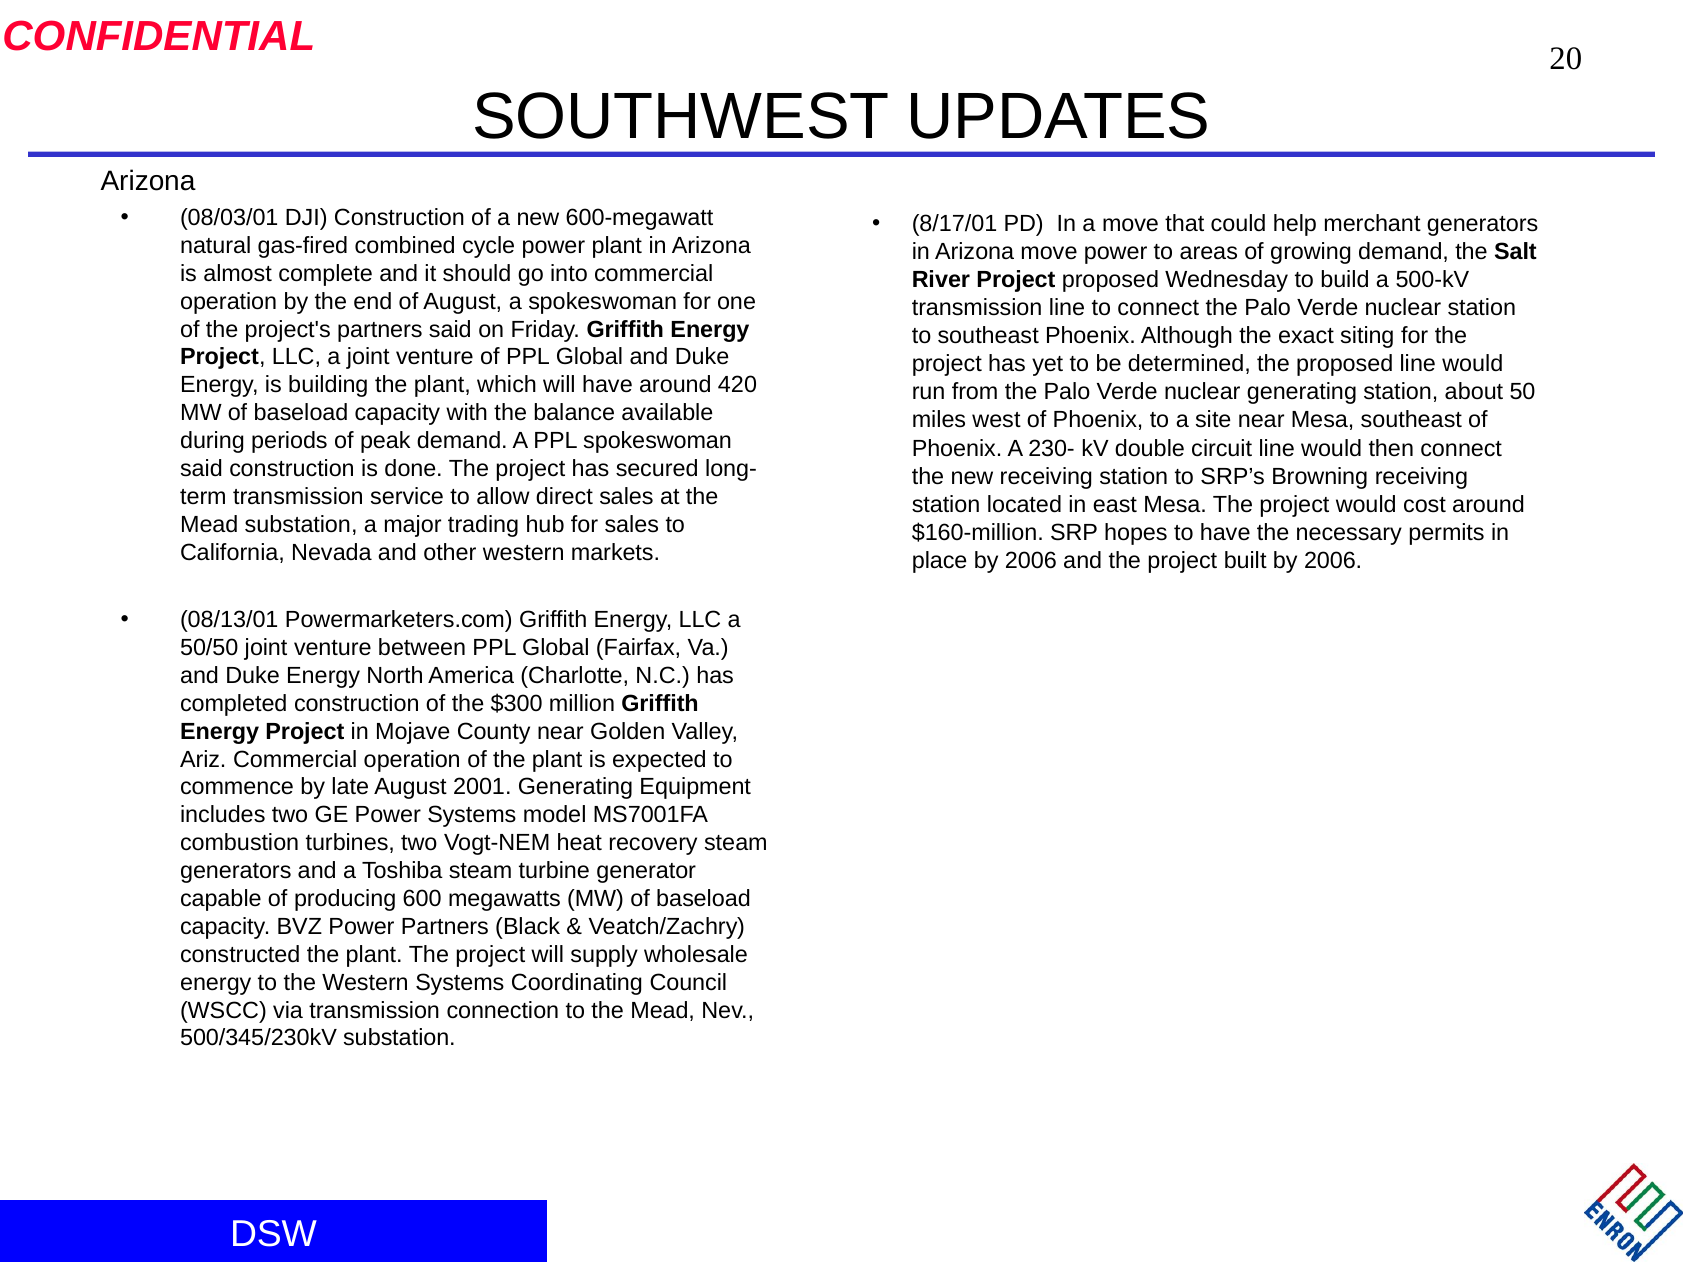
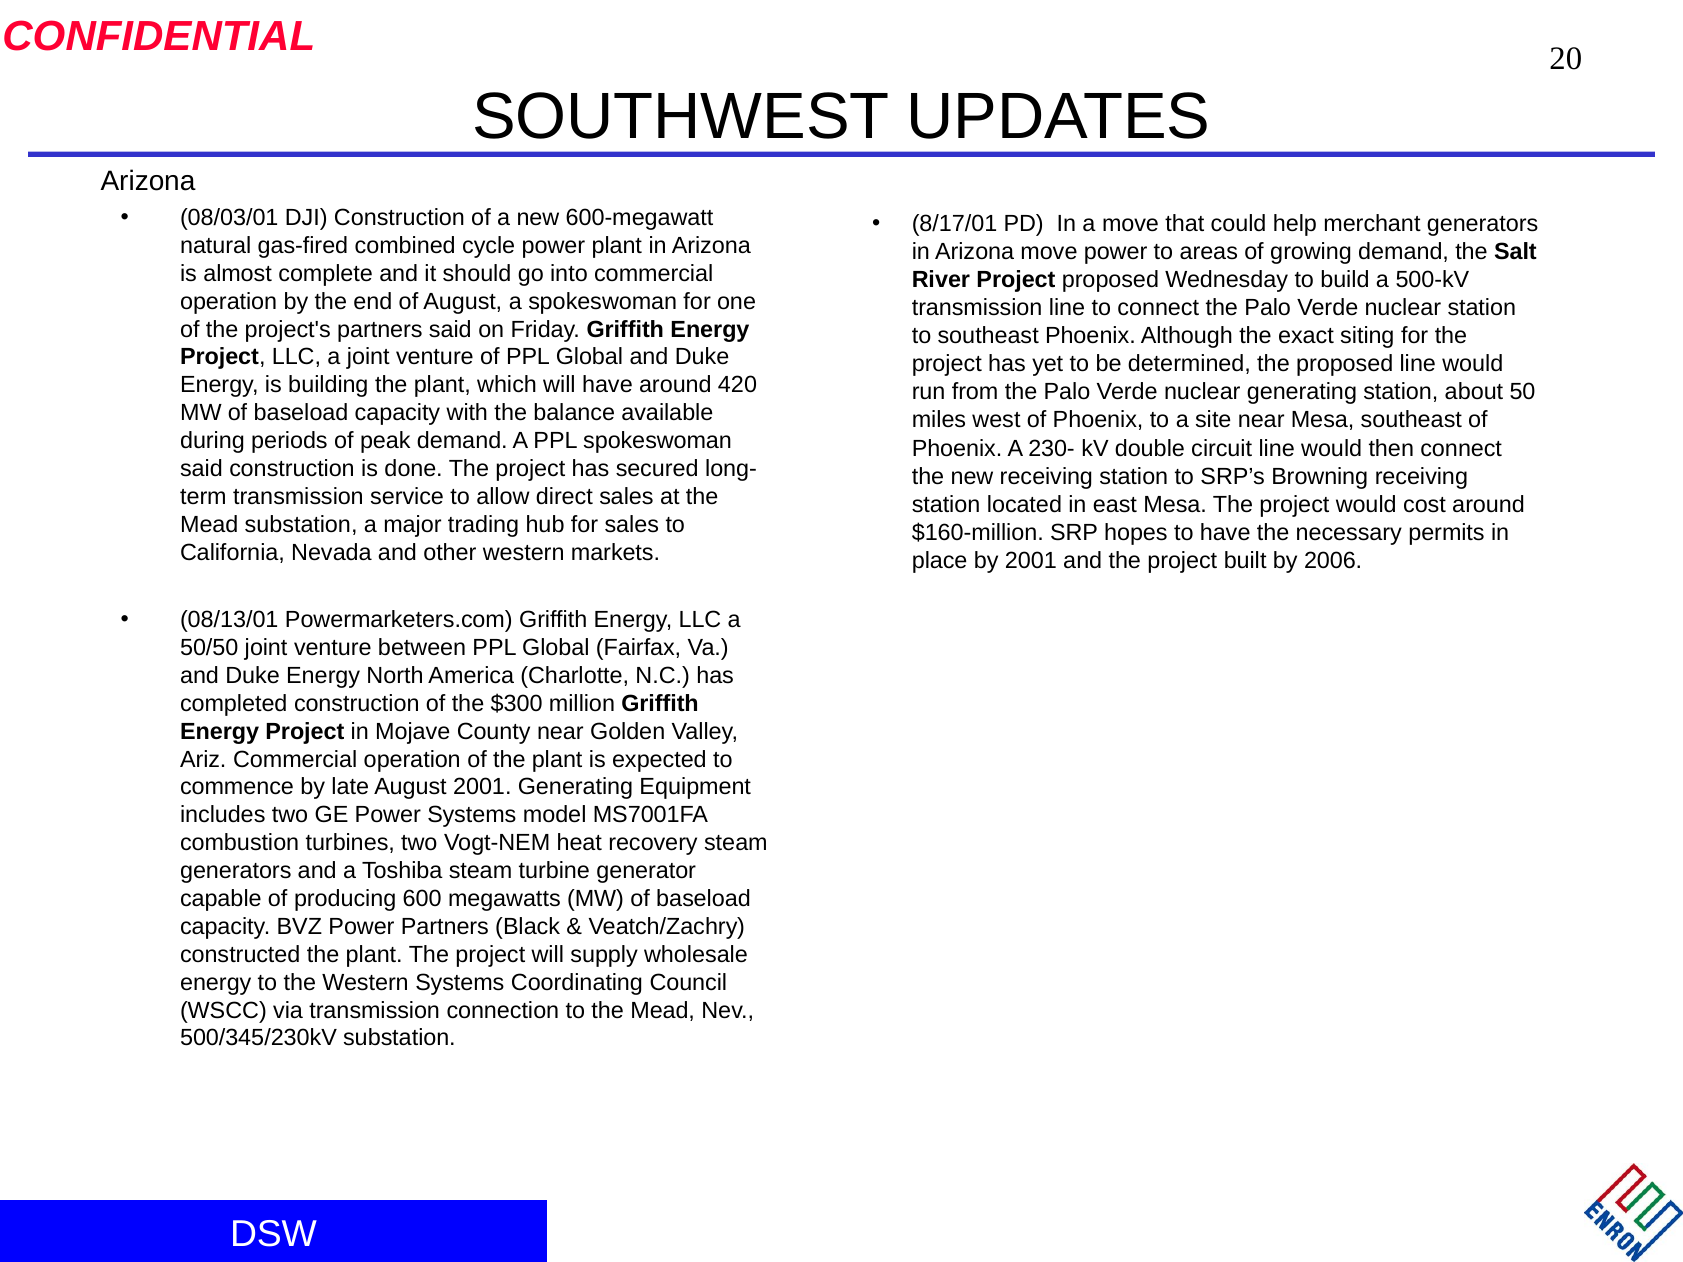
place by 2006: 2006 -> 2001 (1031, 561)
